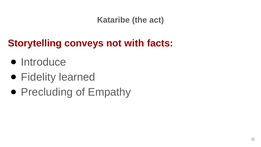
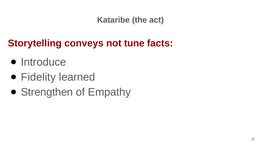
with: with -> tune (134, 43)
Precluding: Precluding -> Strengthen (47, 92)
